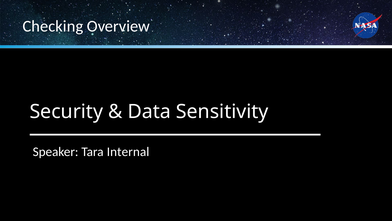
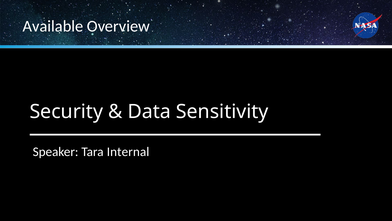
Checking: Checking -> Available (53, 26)
